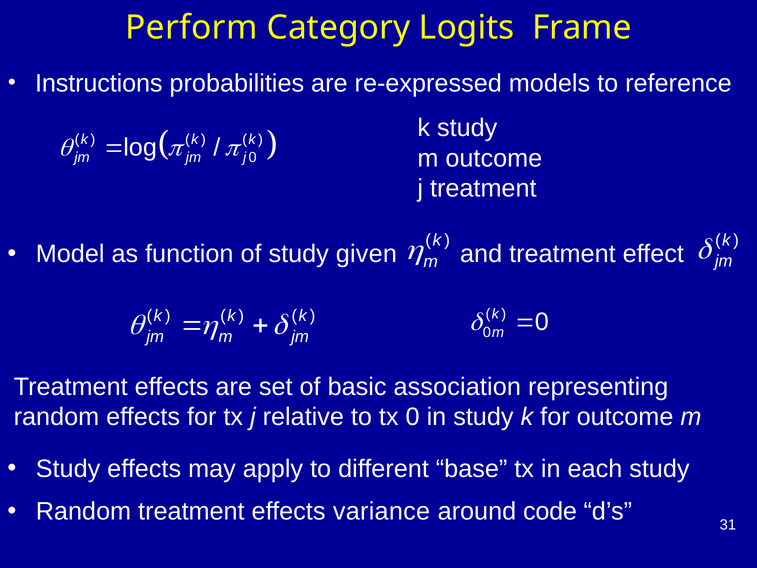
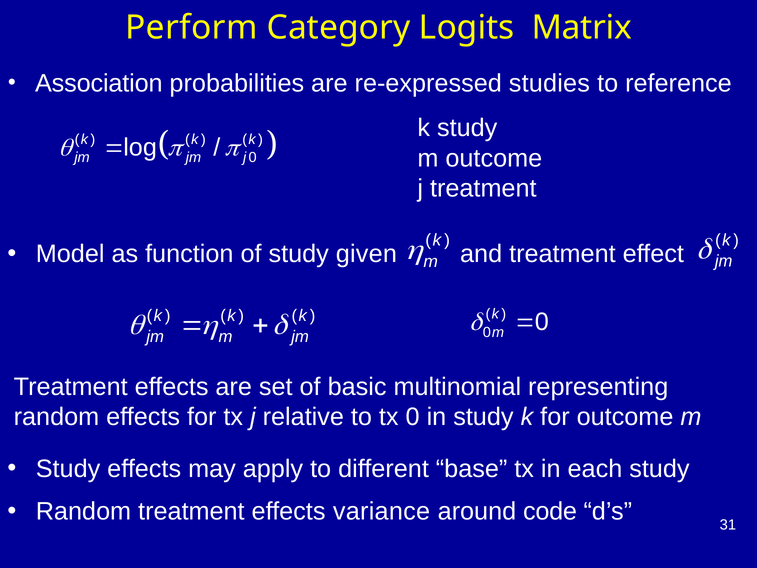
Frame: Frame -> Matrix (582, 28)
Instructions: Instructions -> Association (99, 84)
models: models -> studies (549, 84)
association: association -> multinomial (457, 387)
